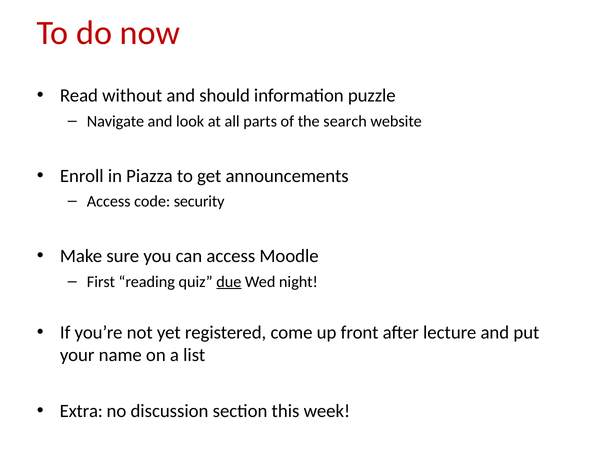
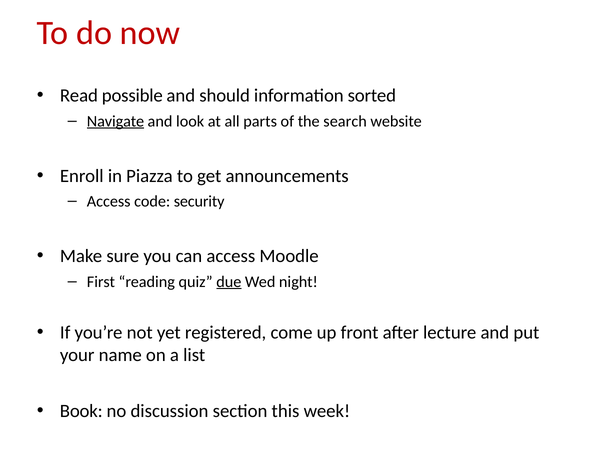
without: without -> possible (132, 96)
puzzle: puzzle -> sorted (372, 96)
Navigate underline: none -> present (116, 121)
Extra: Extra -> Book (81, 411)
